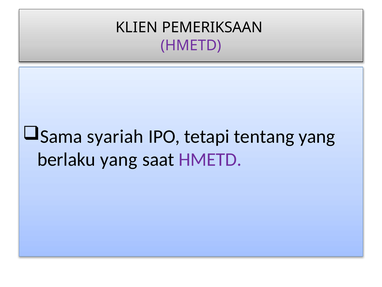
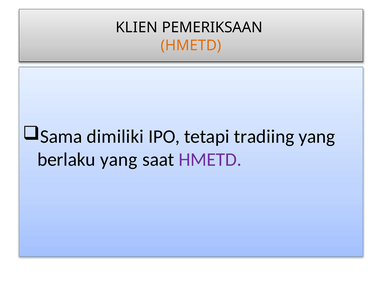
HMETD colour: purple -> orange (191, 45)
syariah: syariah -> dimiliki (115, 136)
tentang: tentang -> tradiing (264, 136)
